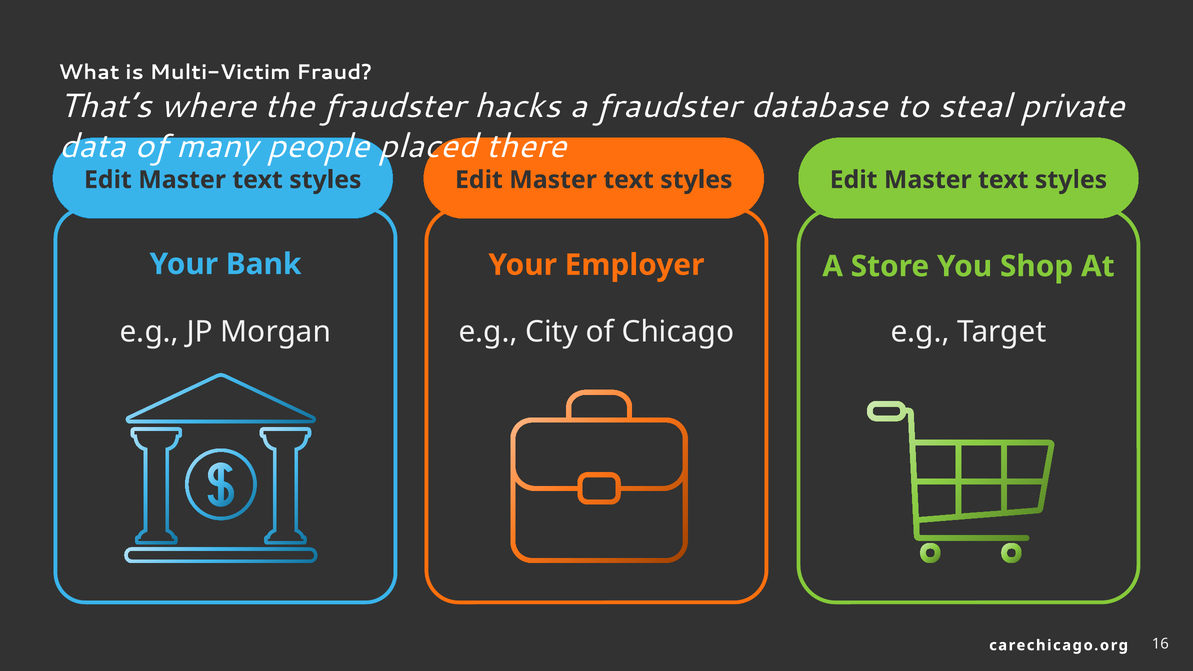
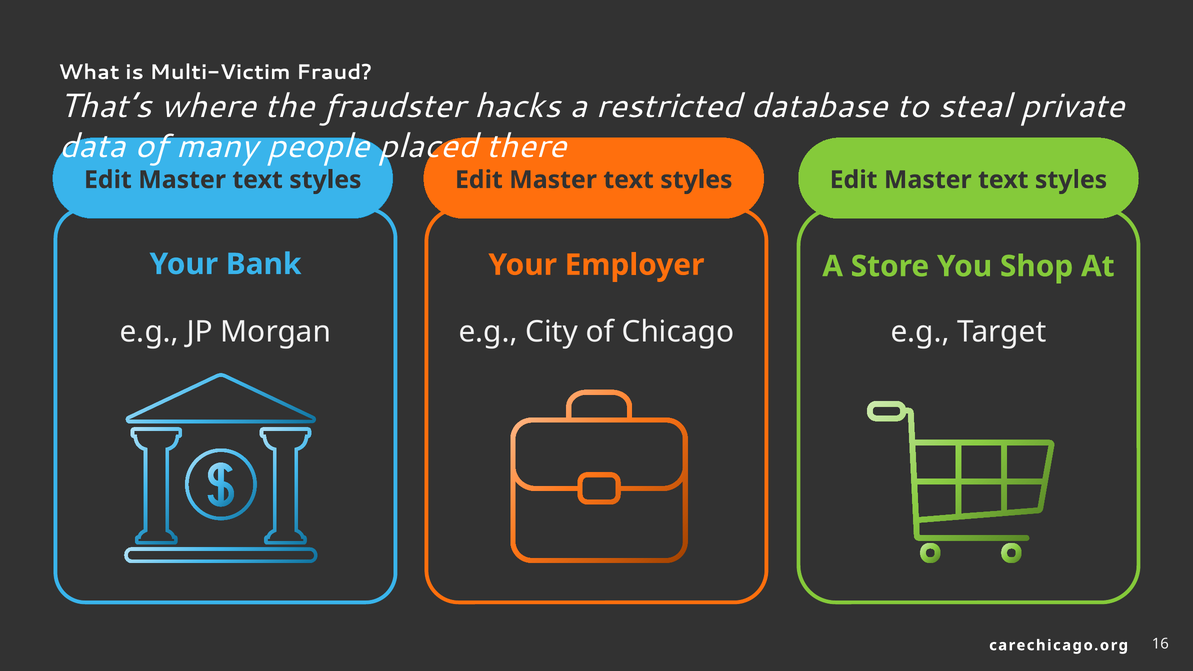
a fraudster: fraudster -> restricted (669, 106)
